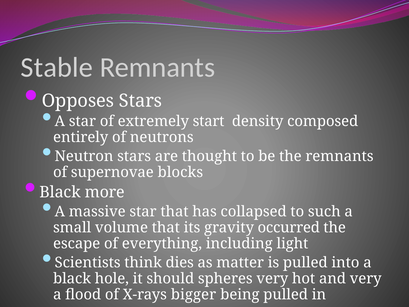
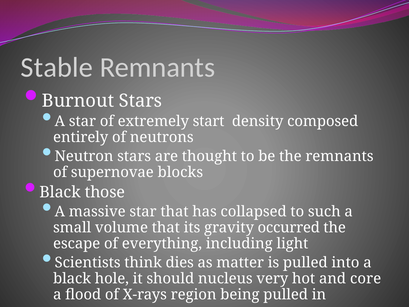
Opposes: Opposes -> Burnout (78, 101)
more: more -> those (105, 192)
spheres: spheres -> nucleus (225, 278)
and very: very -> core (366, 278)
bigger: bigger -> region (194, 294)
